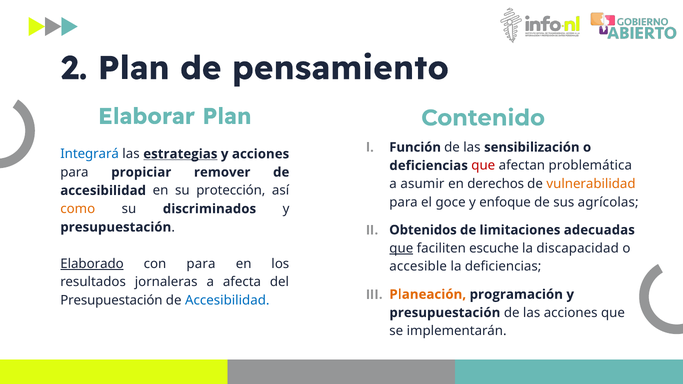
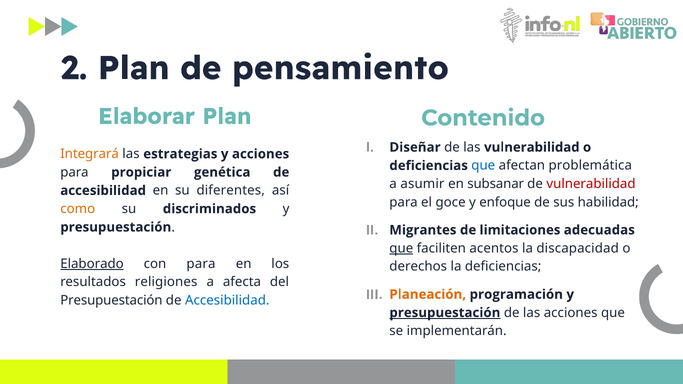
Función: Función -> Diseñar (415, 147)
las sensibilización: sensibilización -> vulnerabilidad (532, 147)
Integrará colour: blue -> orange (90, 154)
estrategias underline: present -> none (180, 154)
que colour: red -> blue (483, 166)
remover: remover -> genética (222, 172)
derechos: derechos -> subsanar (496, 184)
vulnerabilidad colour: orange -> red (591, 184)
protección: protección -> diferentes (231, 191)
agrícolas: agrícolas -> habilidad (608, 202)
Obtenidos: Obtenidos -> Migrantes (423, 230)
escuche: escuche -> acentos (494, 248)
accesible: accesible -> derechos (418, 267)
jornaleras: jornaleras -> religiones (166, 282)
presupuestación underline: none -> present (445, 313)
